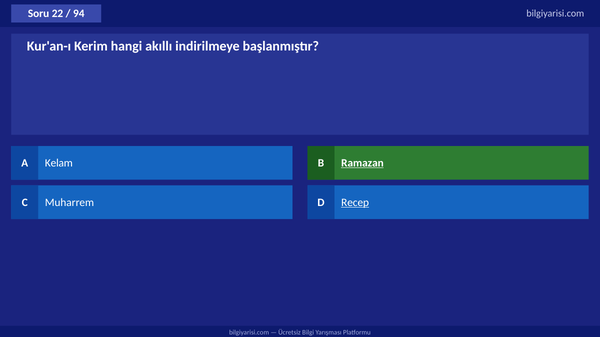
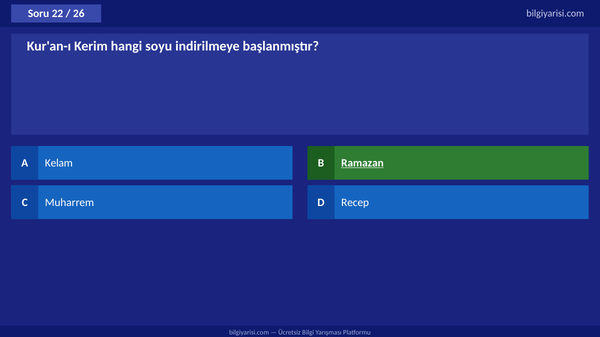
94: 94 -> 26 (79, 14)
akıllı: akıllı -> soyu (159, 46)
Recep underline: present -> none (355, 203)
